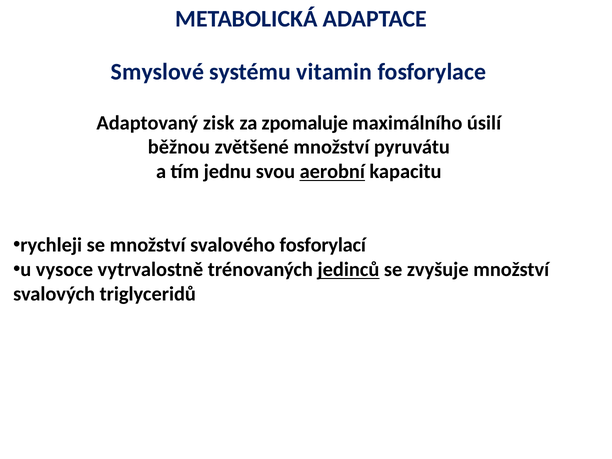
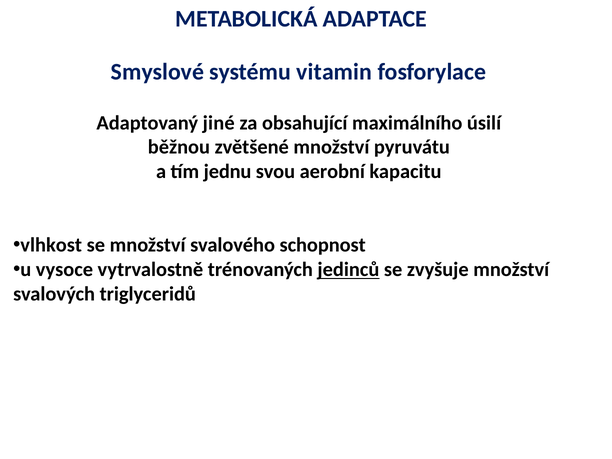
zisk: zisk -> jiné (219, 123)
zpomaluje: zpomaluje -> obsahující (305, 123)
aerobní underline: present -> none (332, 172)
rychleji: rychleji -> vlhkost (51, 245)
fosforylací: fosforylací -> schopnost (323, 245)
